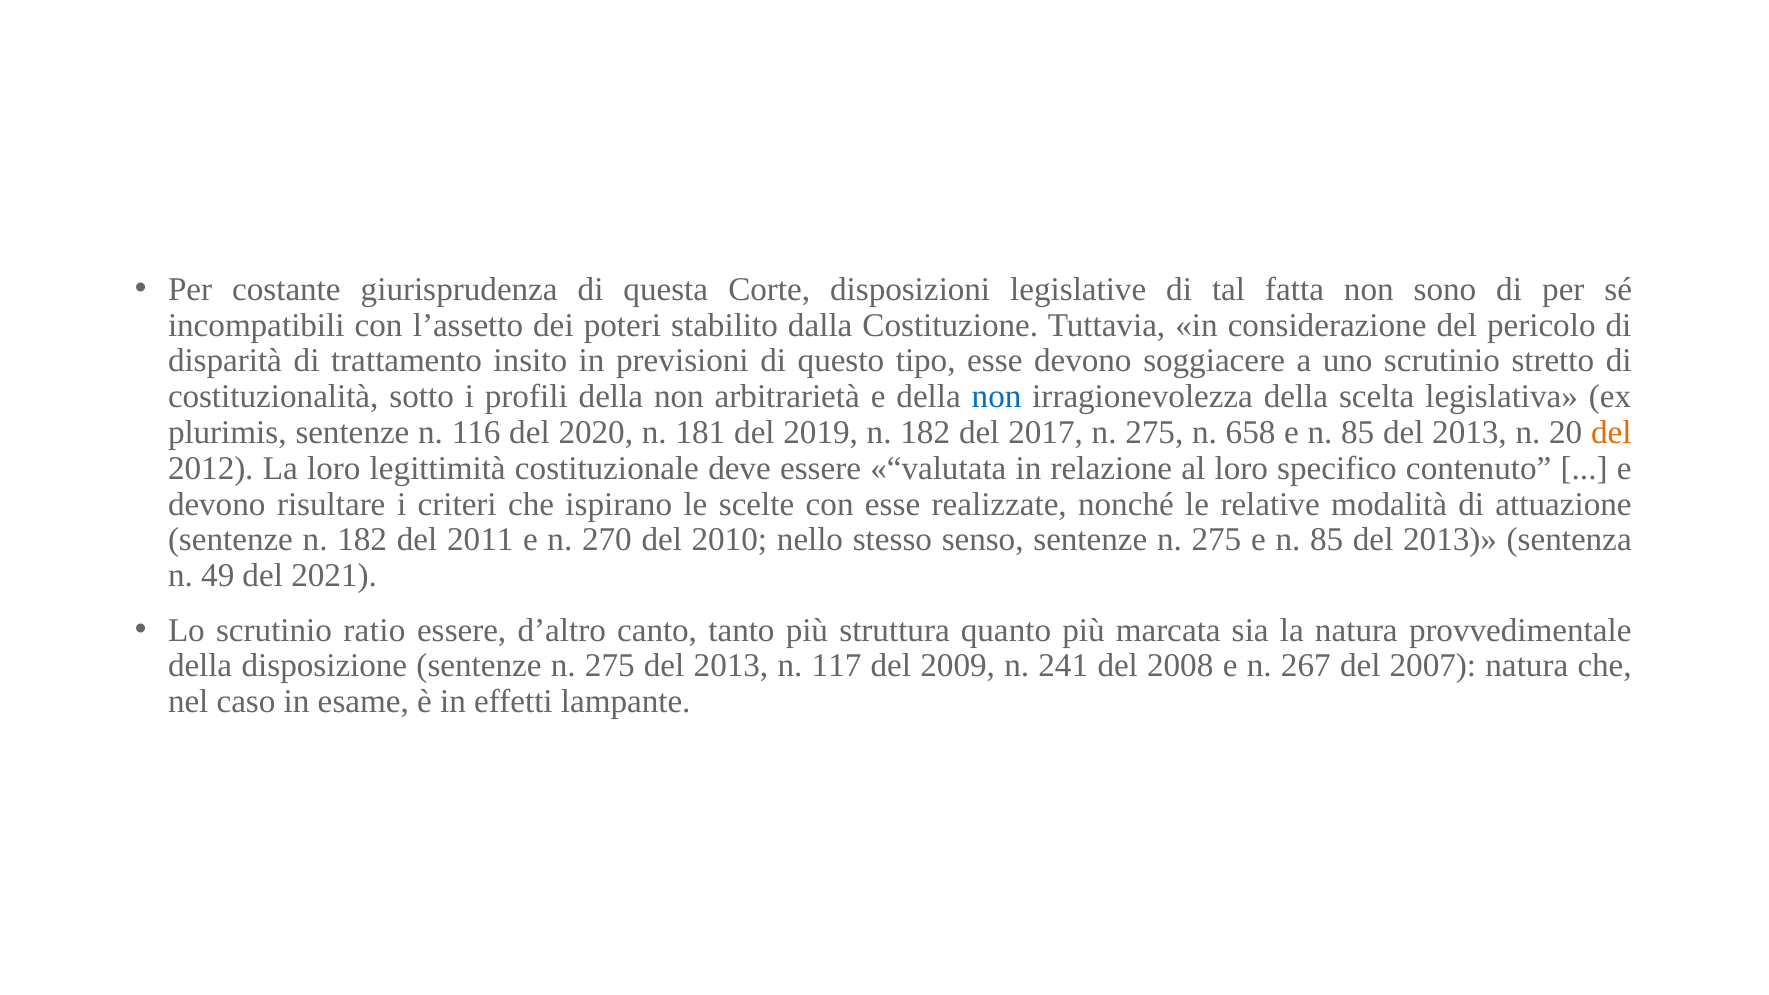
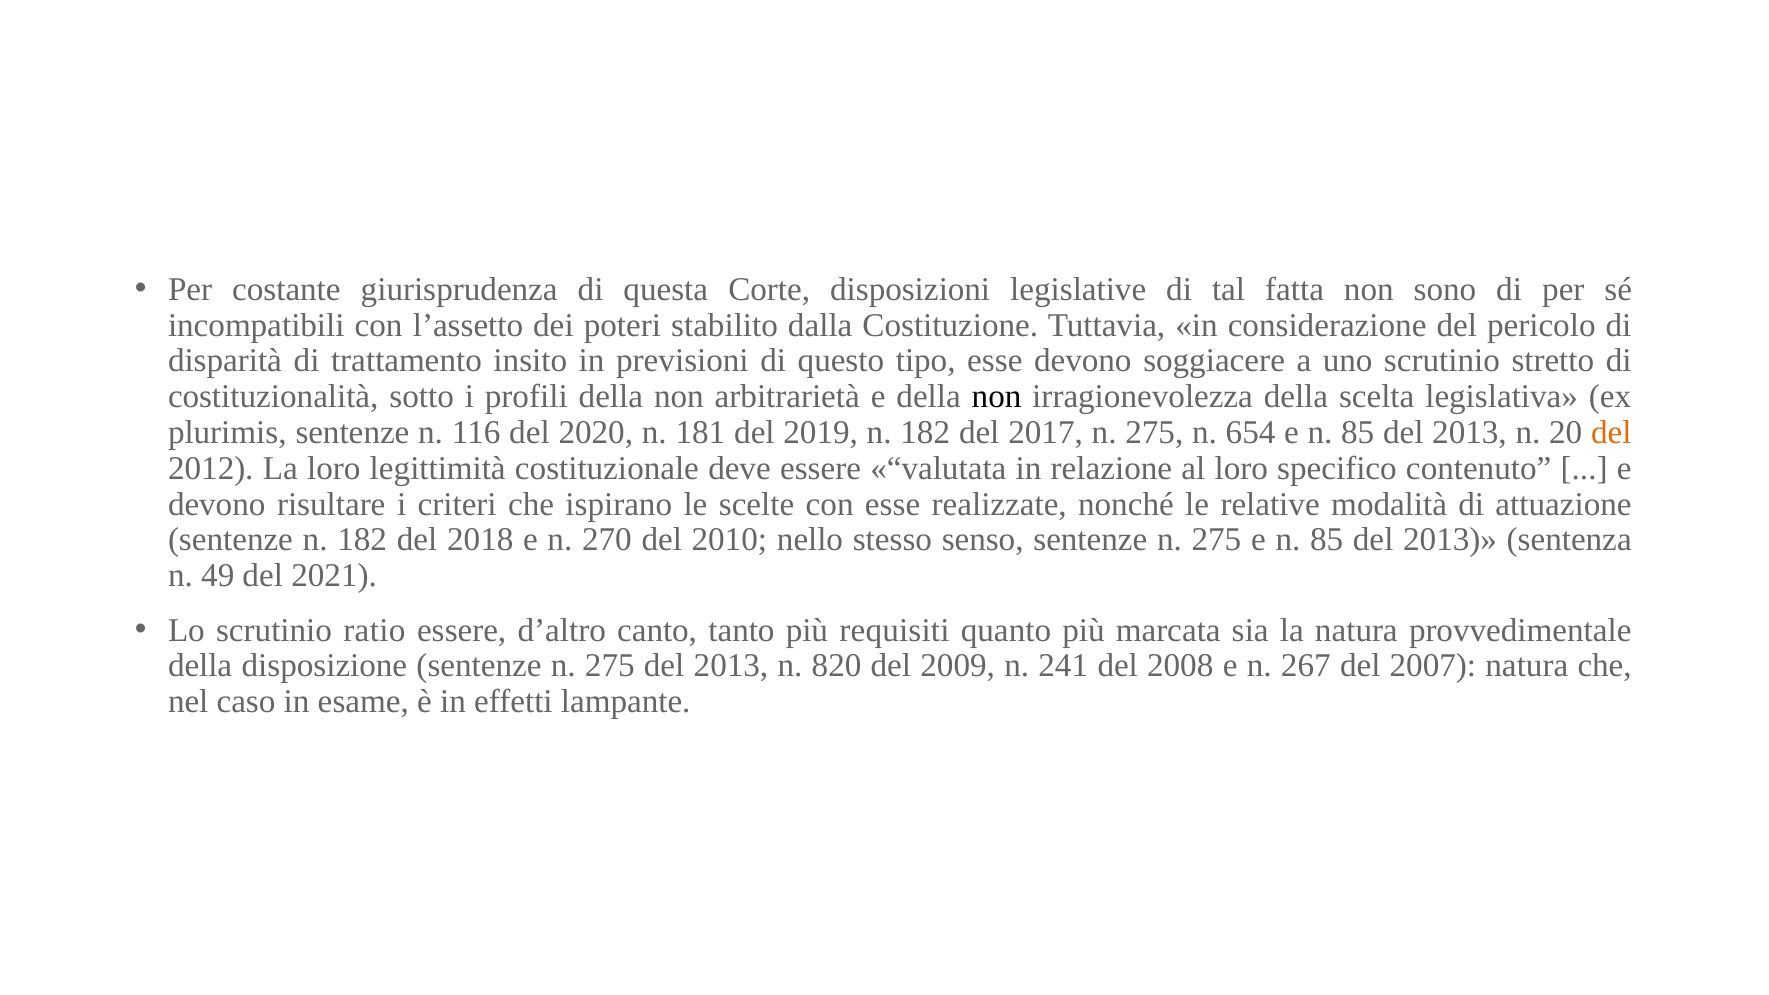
non colour: blue -> black (997, 397)
658: 658 -> 654 (1251, 433)
2011: 2011 -> 2018 (480, 540)
struttura: struttura -> requisiti (894, 630)
117: 117 -> 820 (837, 666)
